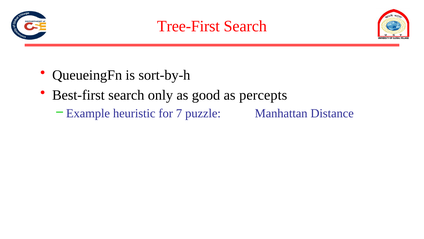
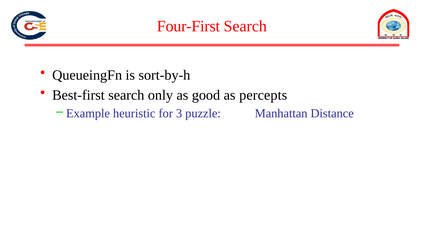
Tree-First: Tree-First -> Four-First (188, 26)
7: 7 -> 3 (179, 113)
